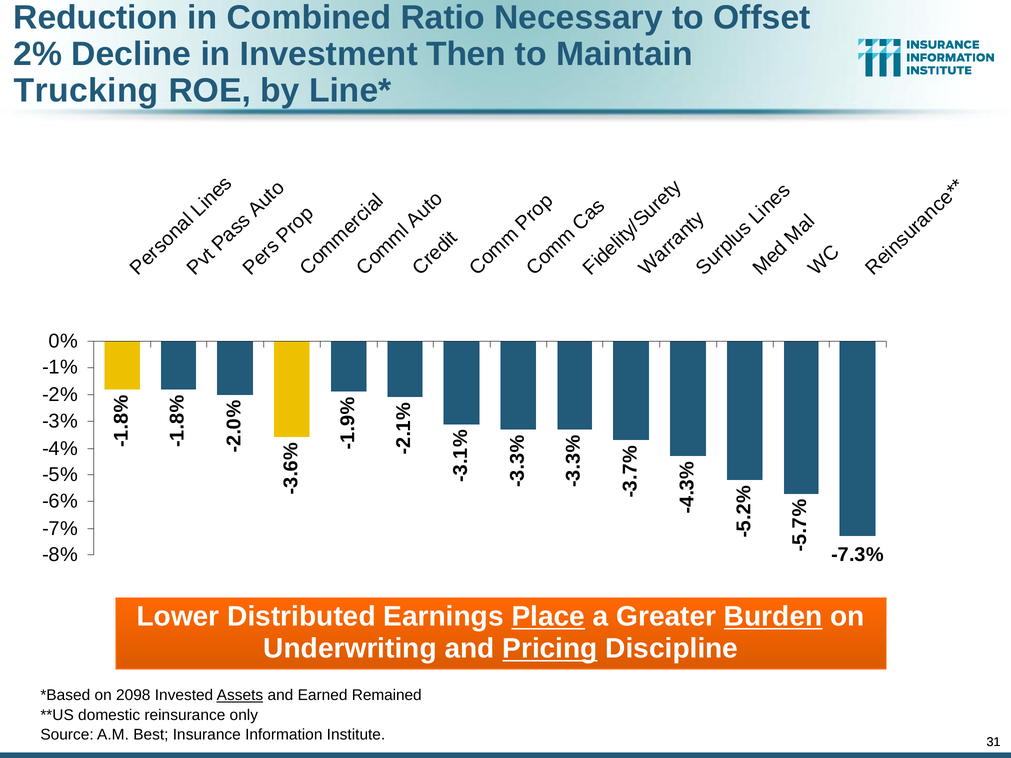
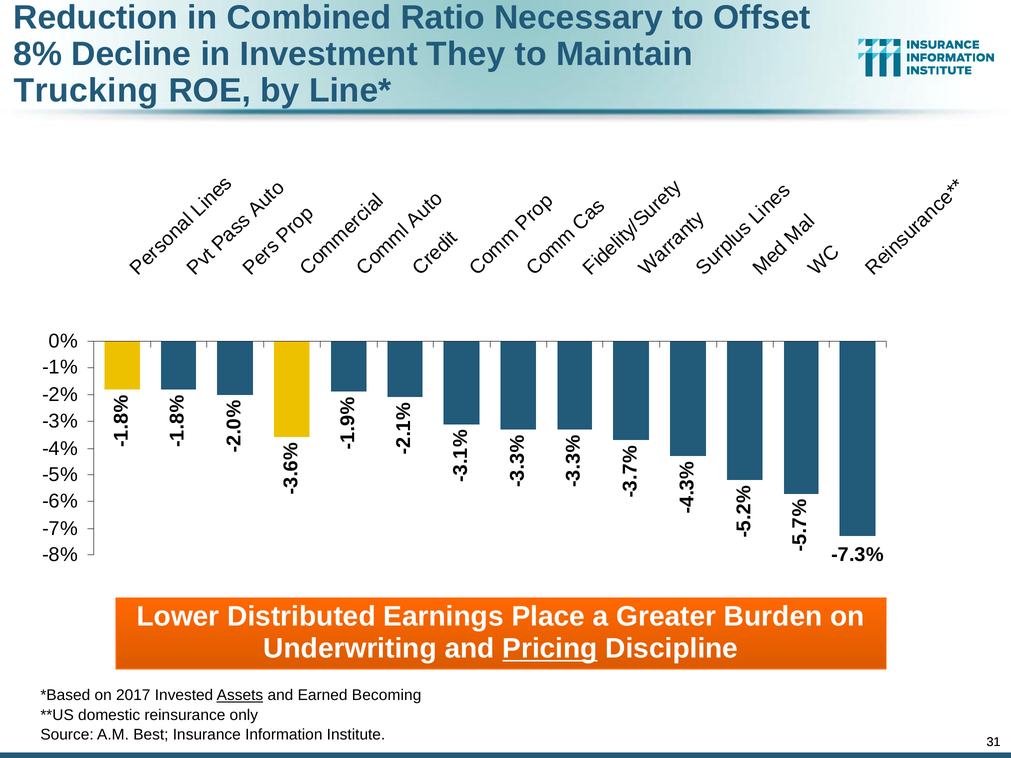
2%: 2% -> 8% (38, 54)
Then: Then -> They (466, 54)
Place underline: present -> none (548, 617)
Burden underline: present -> none (773, 617)
2098: 2098 -> 2017 (133, 696)
Remained: Remained -> Becoming (387, 696)
